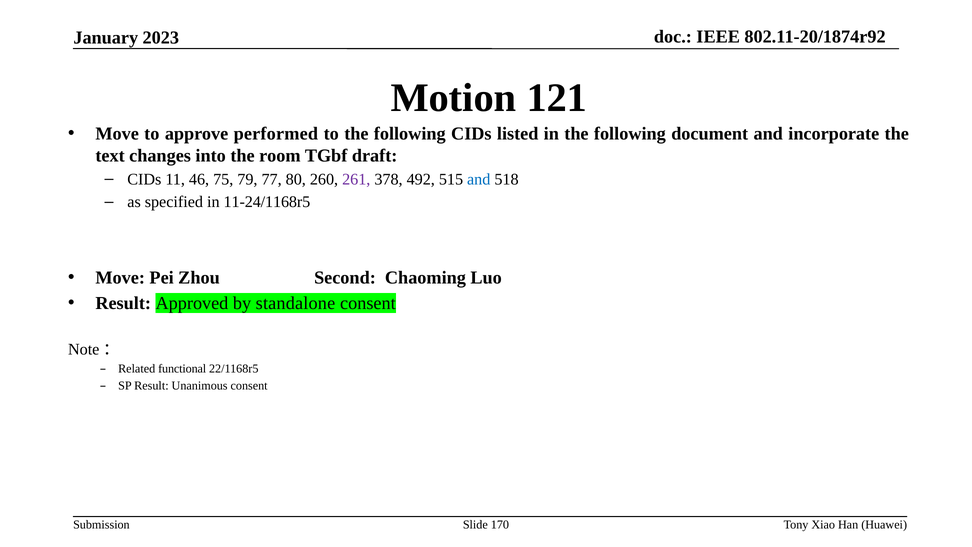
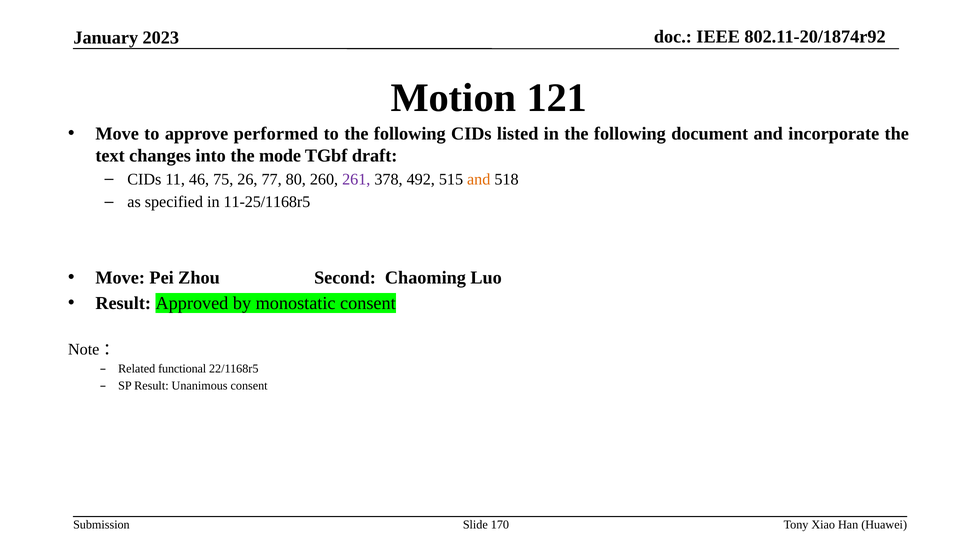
room: room -> mode (280, 156)
79: 79 -> 26 (247, 179)
and colour: blue -> orange (479, 179)
11-24/1168r5: 11-24/1168r5 -> 11-25/1168r5 (267, 202)
standalone: standalone -> monostatic (296, 303)
